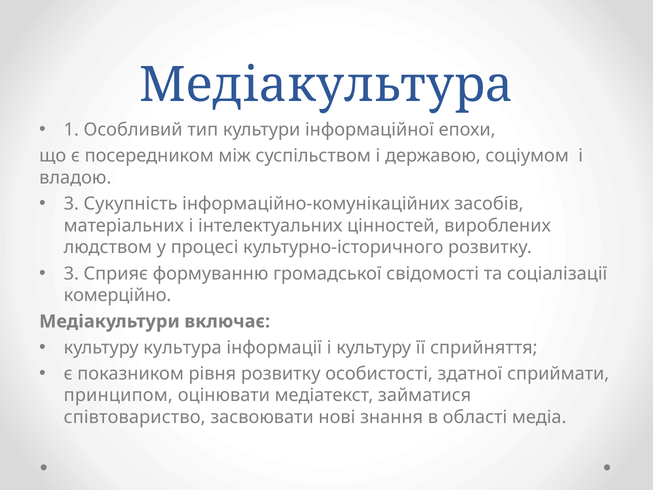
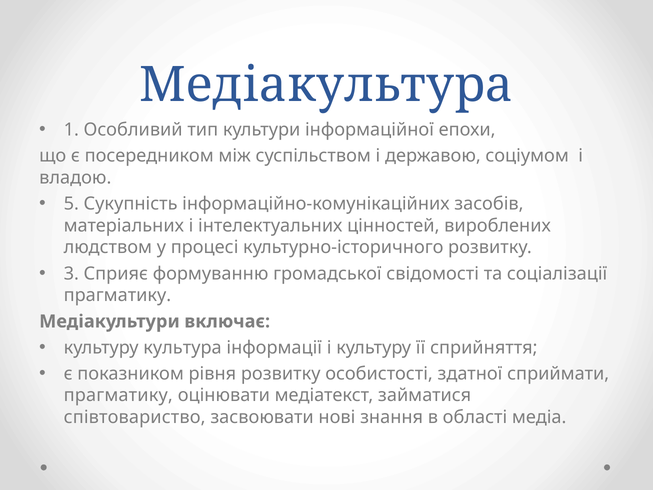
3: 3 -> 5 (71, 204)
комерційно: комерційно -> прагматику (117, 295)
принципом: принципом -> прагматику (118, 395)
